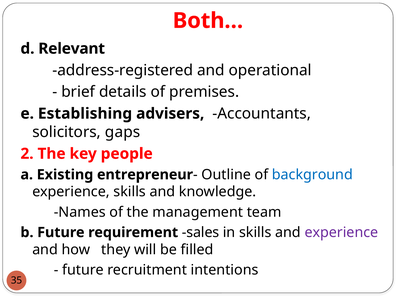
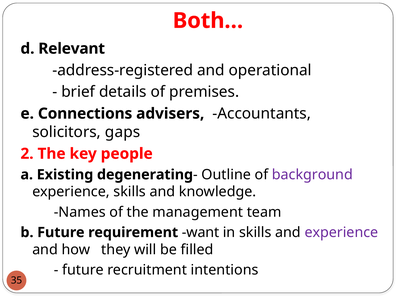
Establishing: Establishing -> Connections (85, 114)
entrepreneur: entrepreneur -> degenerating (145, 175)
background colour: blue -> purple (312, 175)
sales: sales -> want (201, 232)
